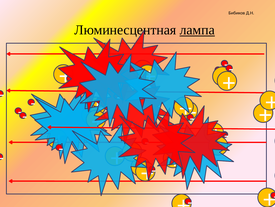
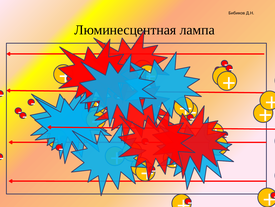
лампа underline: present -> none (197, 30)
